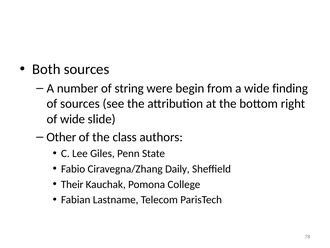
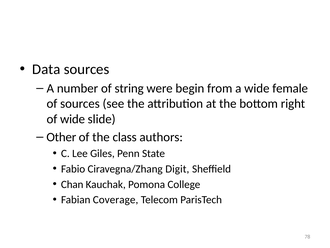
Both: Both -> Data (46, 69)
finding: finding -> female (290, 88)
Daily: Daily -> Digit (177, 169)
Their: Their -> Chan (72, 184)
Lastname: Lastname -> Coverage (116, 199)
